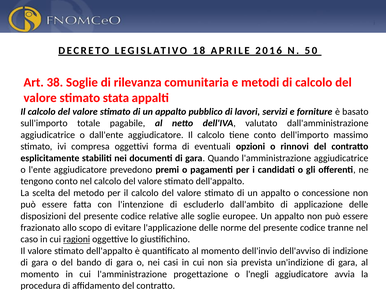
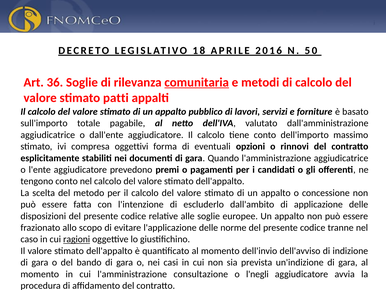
38: 38 -> 36 (55, 82)
comunitaria underline: none -> present (197, 82)
stata: stata -> patti (116, 98)
progettazione: progettazione -> consultazione (201, 274)
